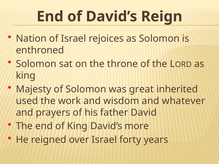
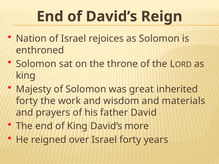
used: used -> forty (27, 101)
whatever: whatever -> materials (184, 101)
